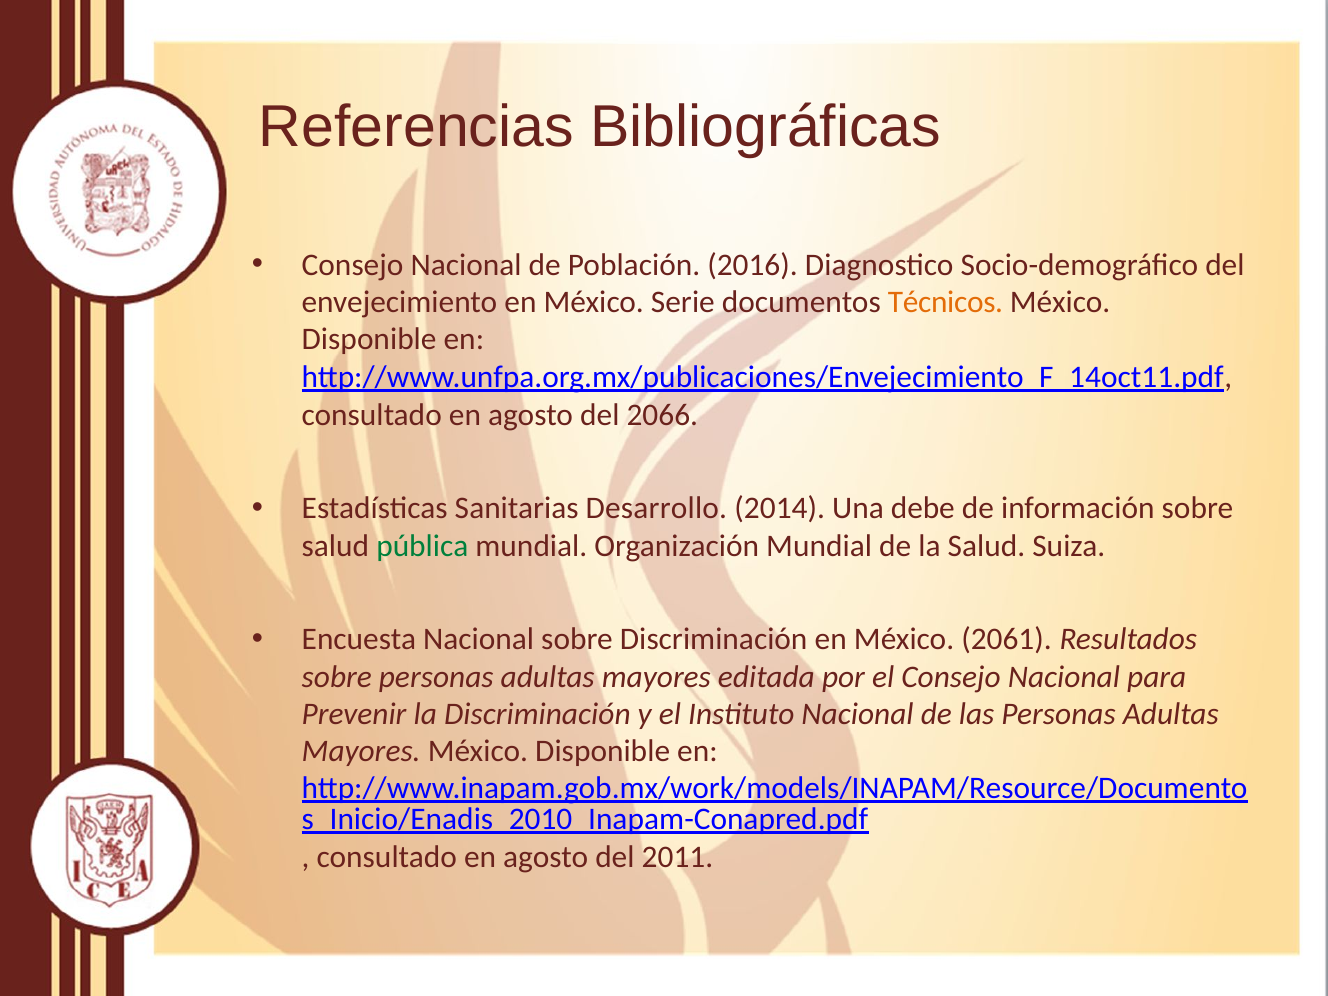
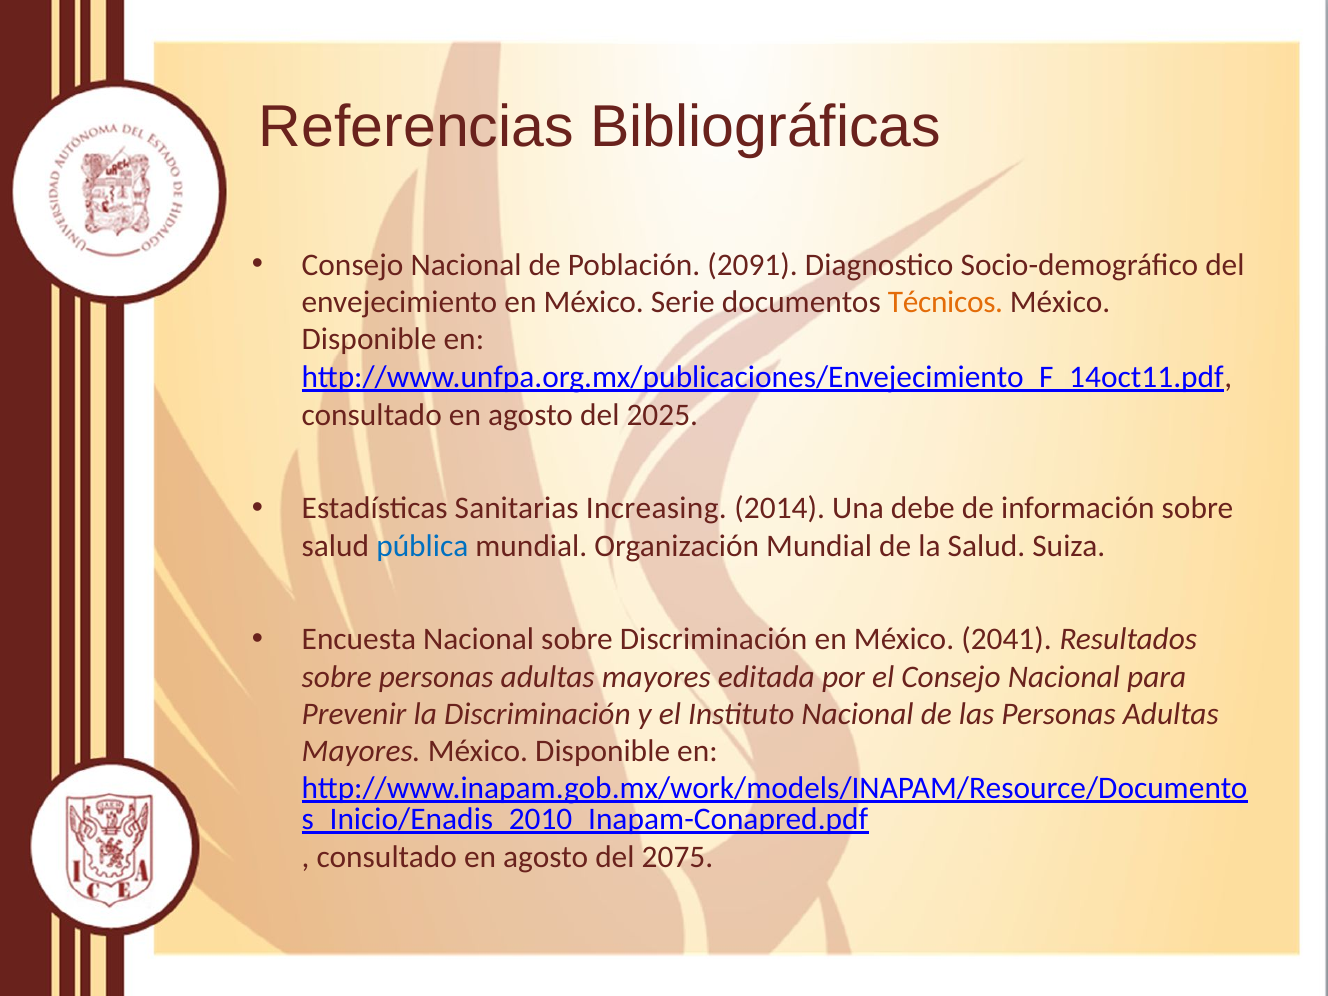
2016: 2016 -> 2091 (753, 265)
2066: 2066 -> 2025 (662, 415)
Desarrollo: Desarrollo -> Increasing (656, 508)
pública colour: green -> blue (422, 546)
2061: 2061 -> 2041 (1007, 639)
2011: 2011 -> 2075 (677, 857)
